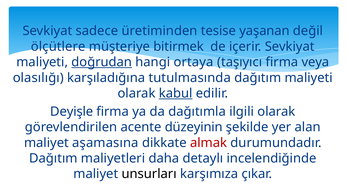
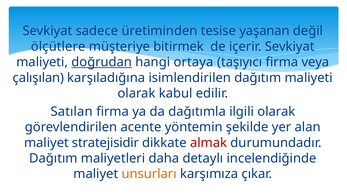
olasılığı: olasılığı -> çalışılan (38, 78)
tutulmasında: tutulmasında -> isimlendirilen (190, 78)
kabul underline: present -> none (176, 93)
Deyişle: Deyişle -> Satılan (72, 112)
düzeyinin: düzeyinin -> yöntemin (194, 127)
aşamasına: aşamasına -> stratejisidir (106, 143)
unsurları colour: black -> orange (149, 174)
